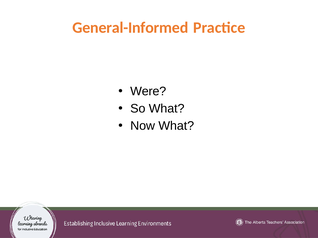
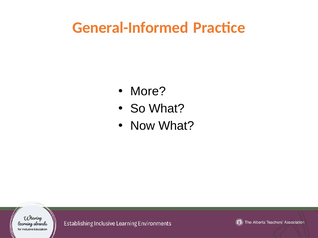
Were: Were -> More (148, 92)
